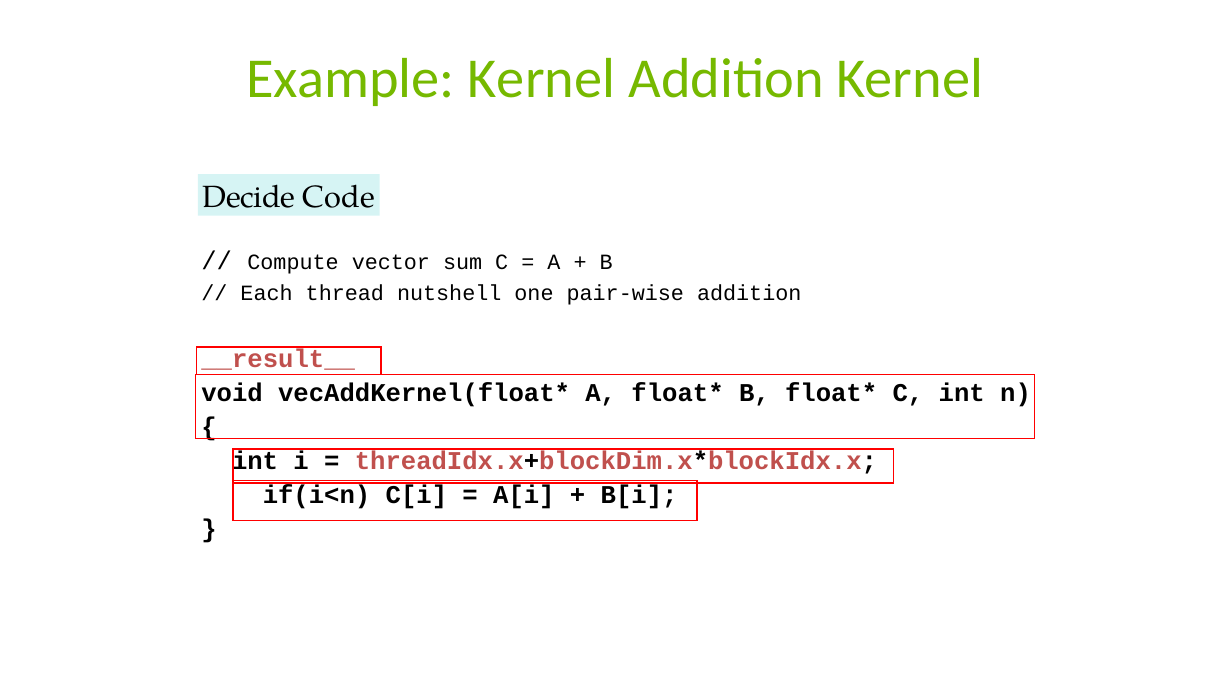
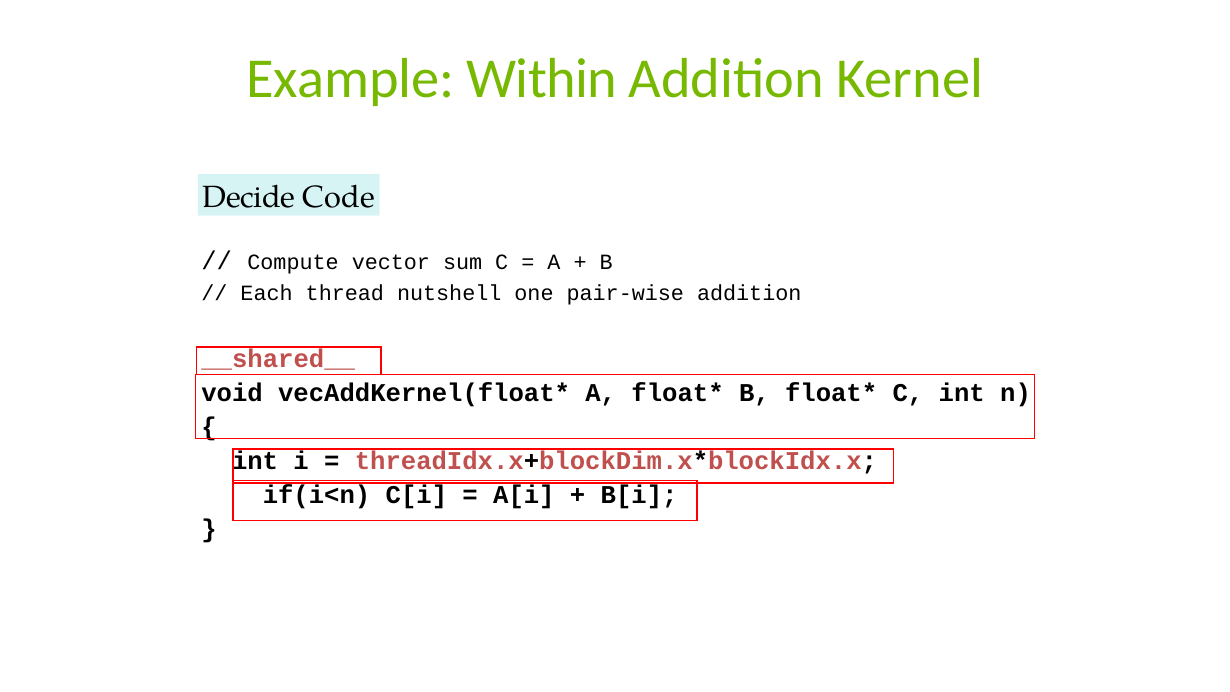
Example Kernel: Kernel -> Within (542, 79)
__result__: __result__ -> __shared__ (278, 359)
